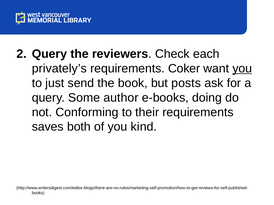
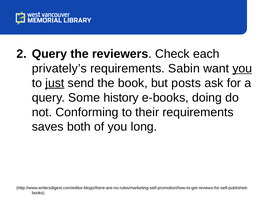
Coker: Coker -> Sabin (184, 69)
just underline: none -> present (55, 83)
author: author -> history (121, 98)
kind: kind -> long (144, 127)
